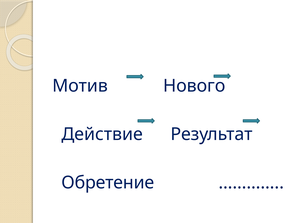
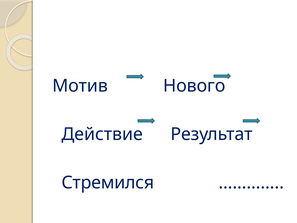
Обретение: Обретение -> Стремился (108, 182)
